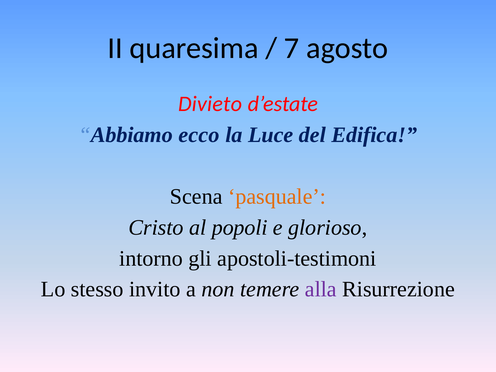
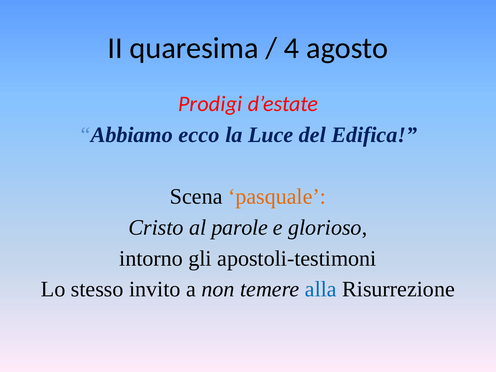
7: 7 -> 4 (292, 48)
Divieto: Divieto -> Prodigi (210, 104)
popoli: popoli -> parole (240, 228)
alla colour: purple -> blue (321, 289)
